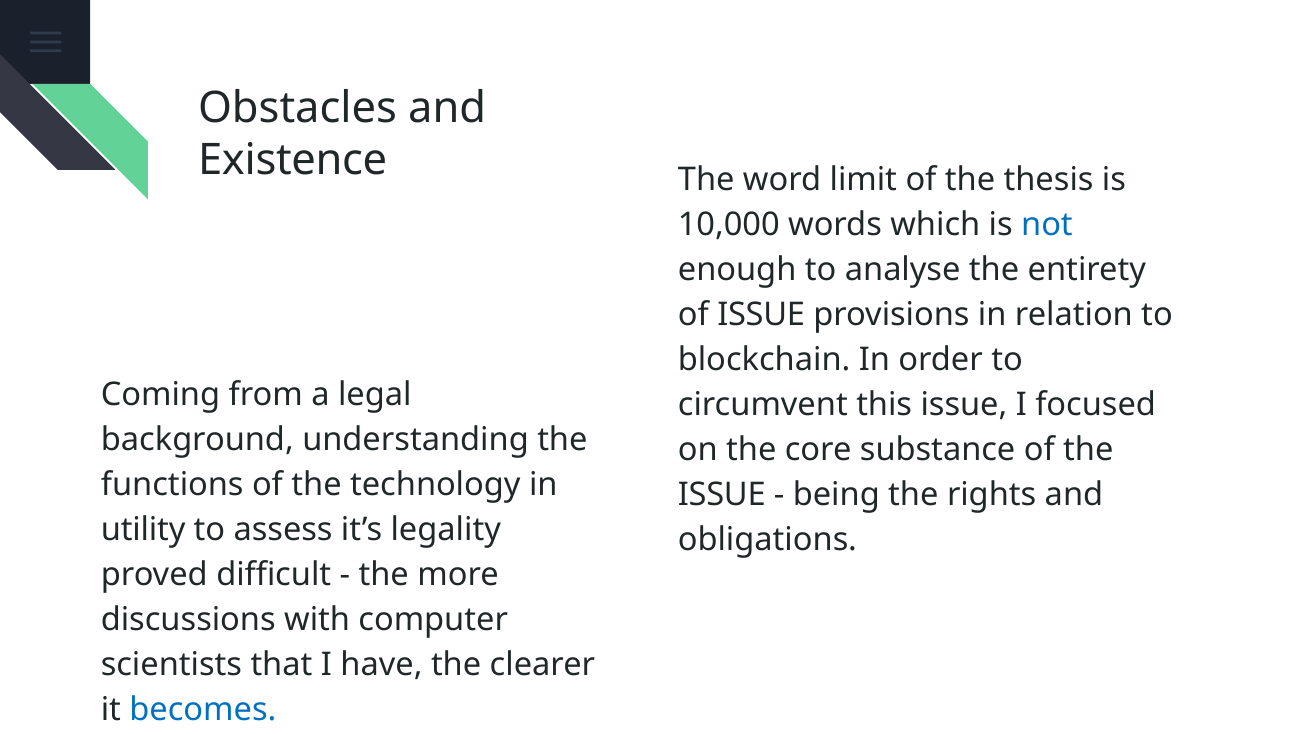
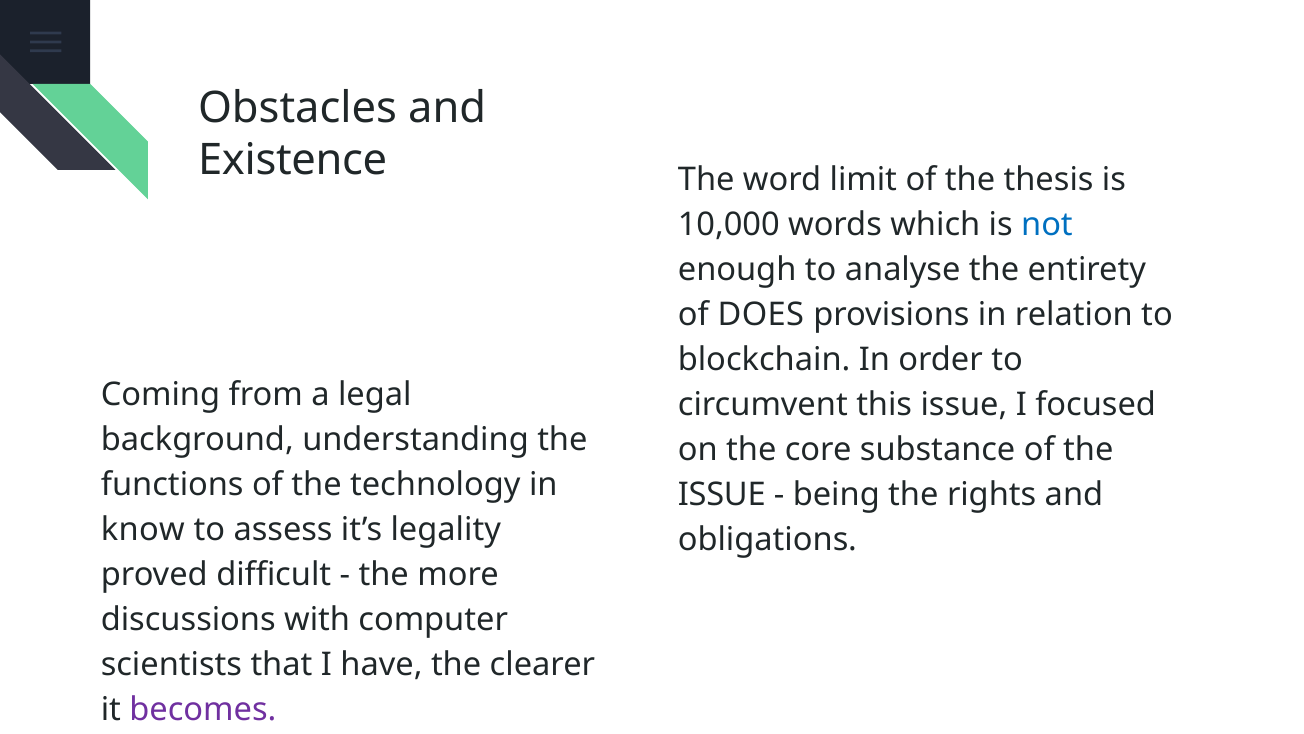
of ISSUE: ISSUE -> DOES (761, 314)
utility: utility -> know (143, 529)
becomes colour: blue -> purple (203, 709)
